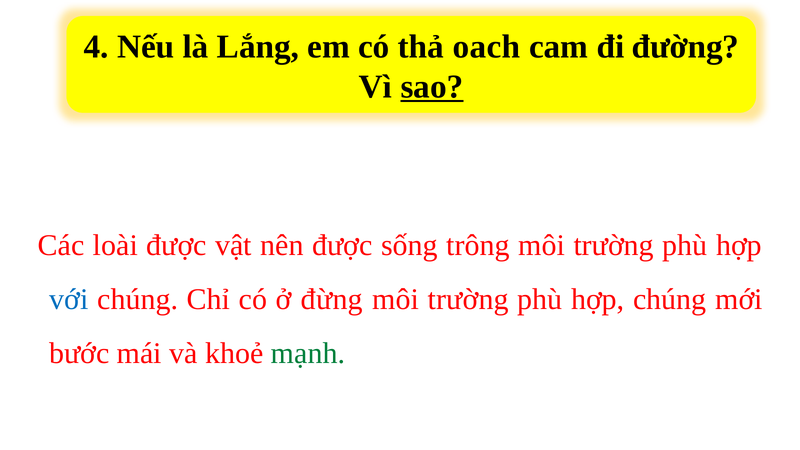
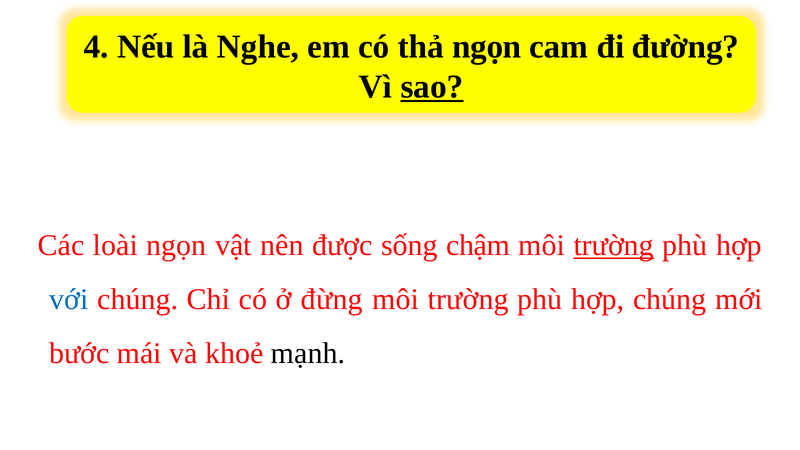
Lắng: Lắng -> Nghe (258, 47)
thả oach: oach -> ngọn (487, 47)
loài được: được -> ngọn (176, 245)
trông: trông -> chậm (478, 245)
trường underline: none -> present (614, 245)
mạnh colour: green -> black (308, 353)
